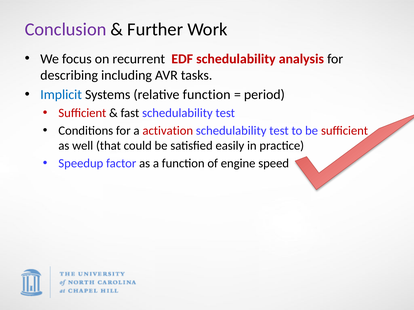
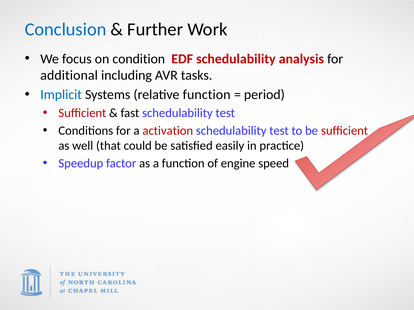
Conclusion colour: purple -> blue (66, 29)
recurrent: recurrent -> condition (139, 59)
describing: describing -> additional (69, 76)
